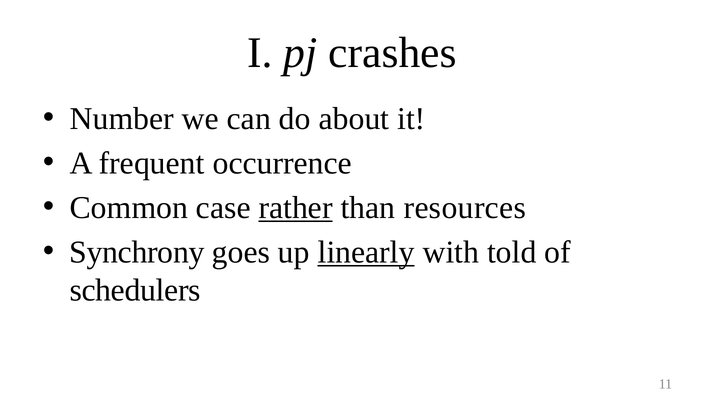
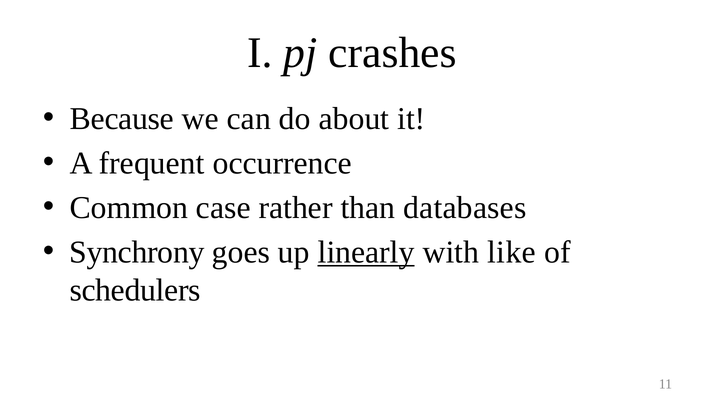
Number: Number -> Because (122, 119)
rather underline: present -> none (296, 208)
resources: resources -> databases (465, 208)
told: told -> like (512, 252)
